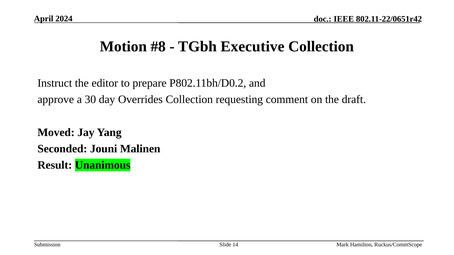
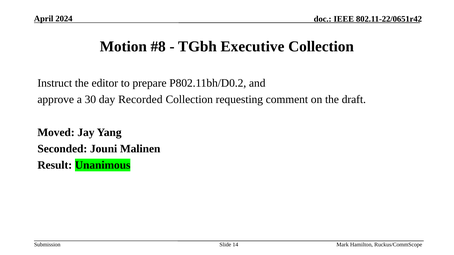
Overrides: Overrides -> Recorded (140, 100)
